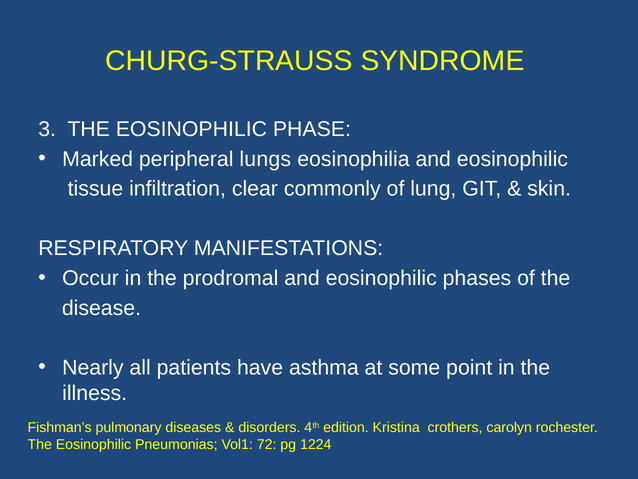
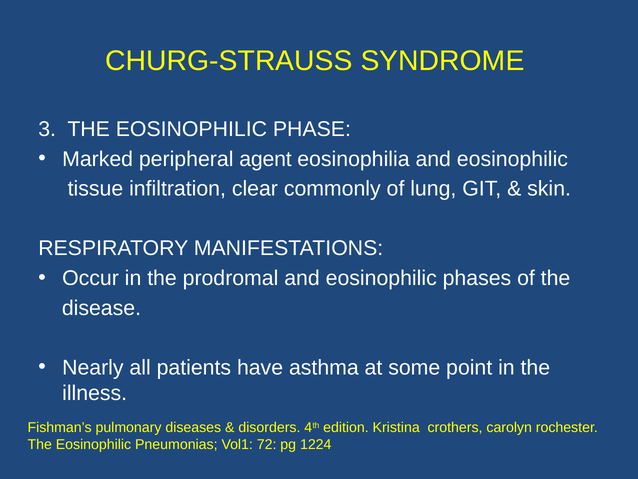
lungs: lungs -> agent (265, 159)
